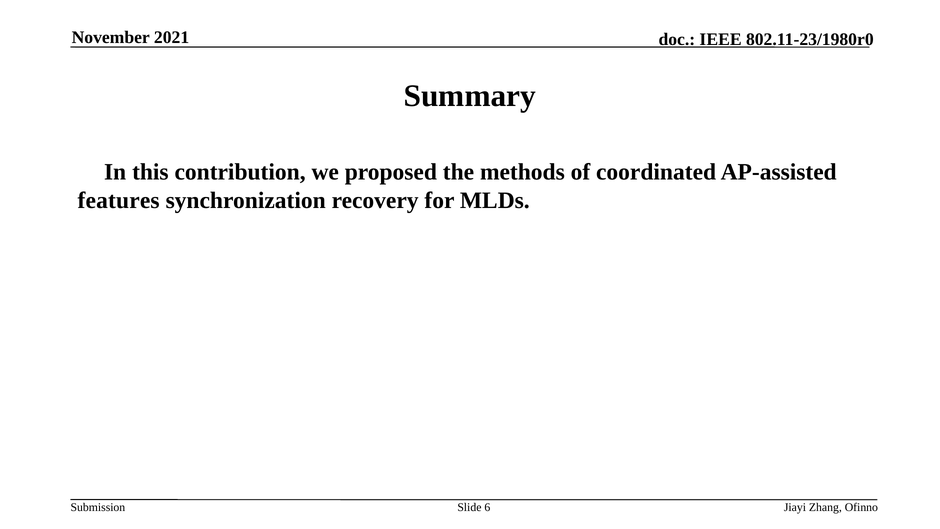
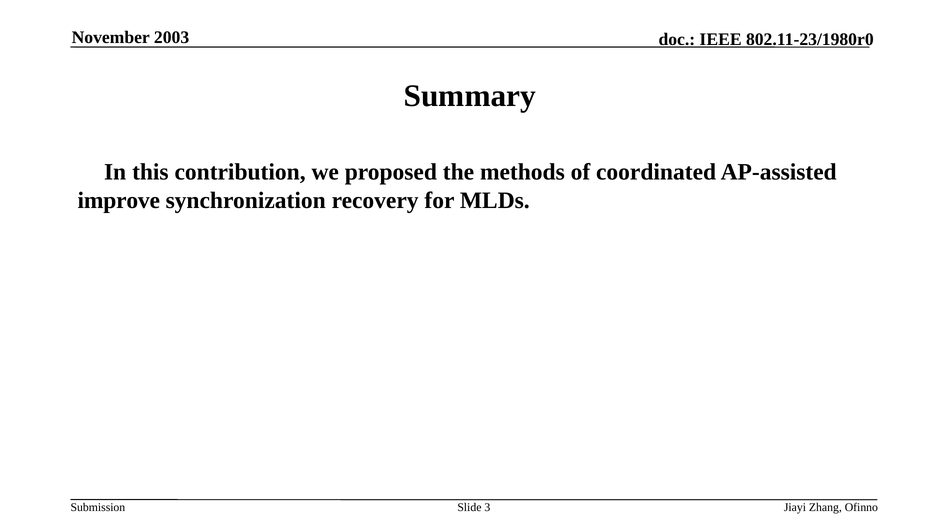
2021: 2021 -> 2003 (172, 37)
features: features -> improve (119, 200)
6: 6 -> 3 (487, 507)
